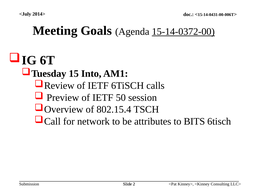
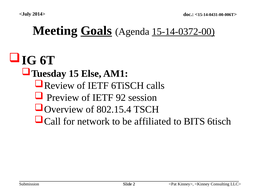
Goals underline: none -> present (96, 31)
Into: Into -> Else (91, 74)
50: 50 -> 92 (121, 98)
attributes: attributes -> affiliated (153, 121)
